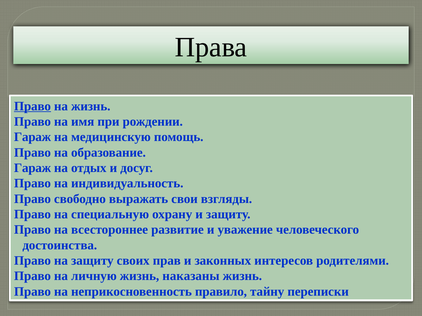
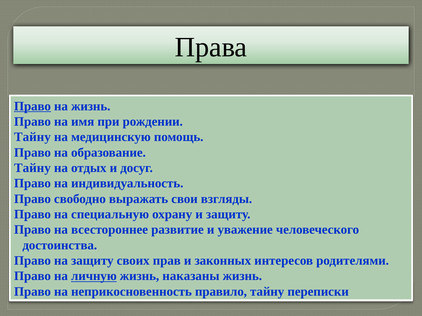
Гараж: Гараж -> Тайну (32, 137)
Гараж: Гараж -> Тайну (32, 168)
личную underline: none -> present (94, 276)
